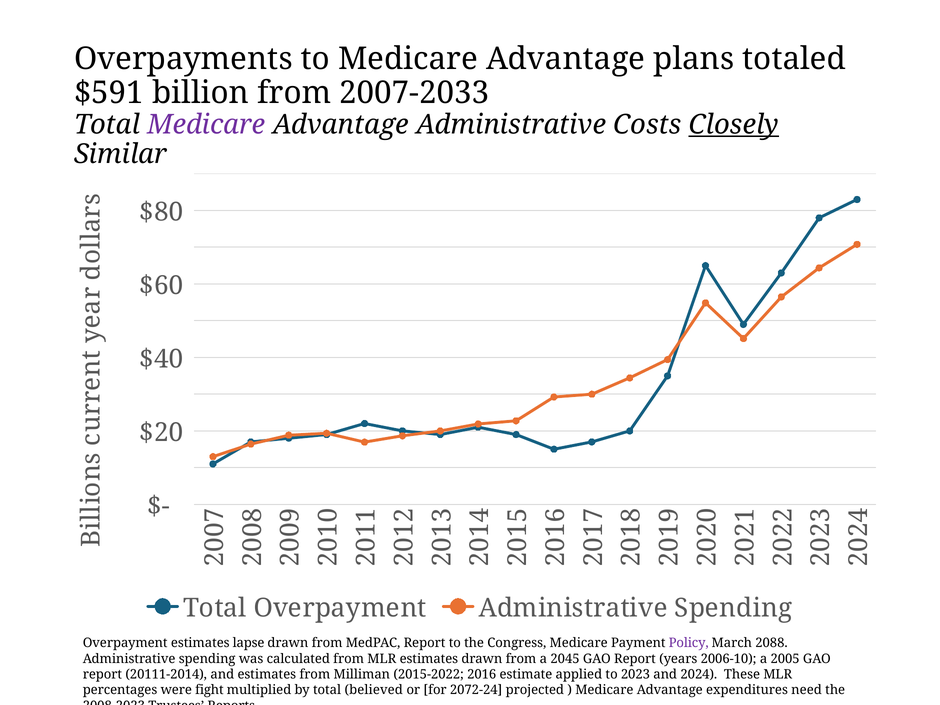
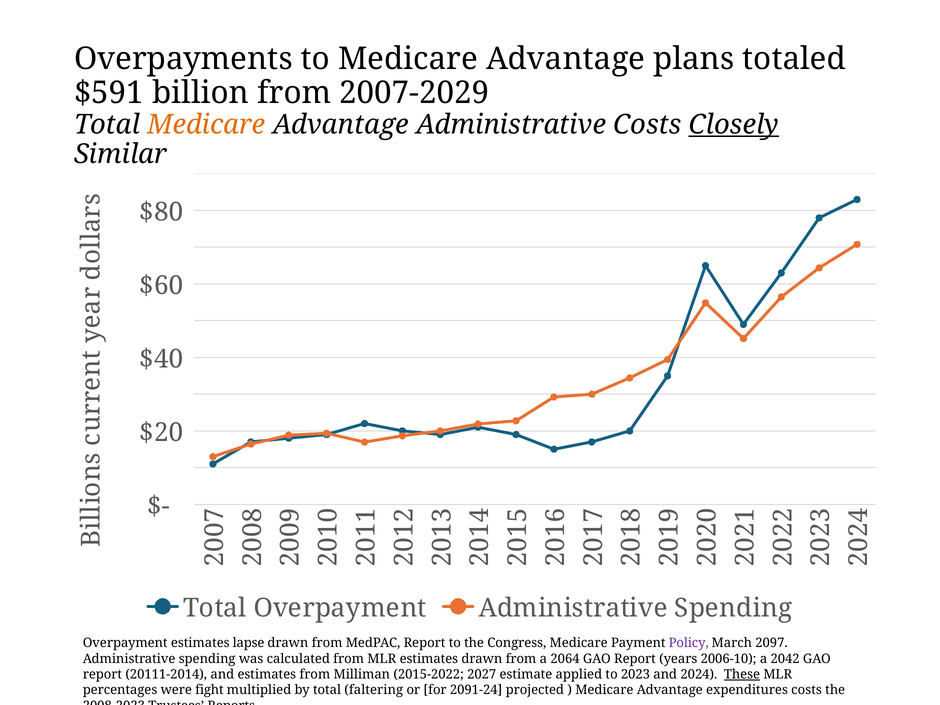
2007-2033: 2007-2033 -> 2007-2029 (414, 93)
Medicare colour: purple -> orange (206, 124)
2088: 2088 -> 2097 (771, 643)
2045: 2045 -> 2064 (565, 659)
2005: 2005 -> 2042 (785, 659)
2016: 2016 -> 2027 (482, 674)
These underline: none -> present (742, 674)
believed: believed -> faltering (374, 690)
2072-24: 2072-24 -> 2091-24 (476, 690)
expenditures need: need -> costs (807, 690)
